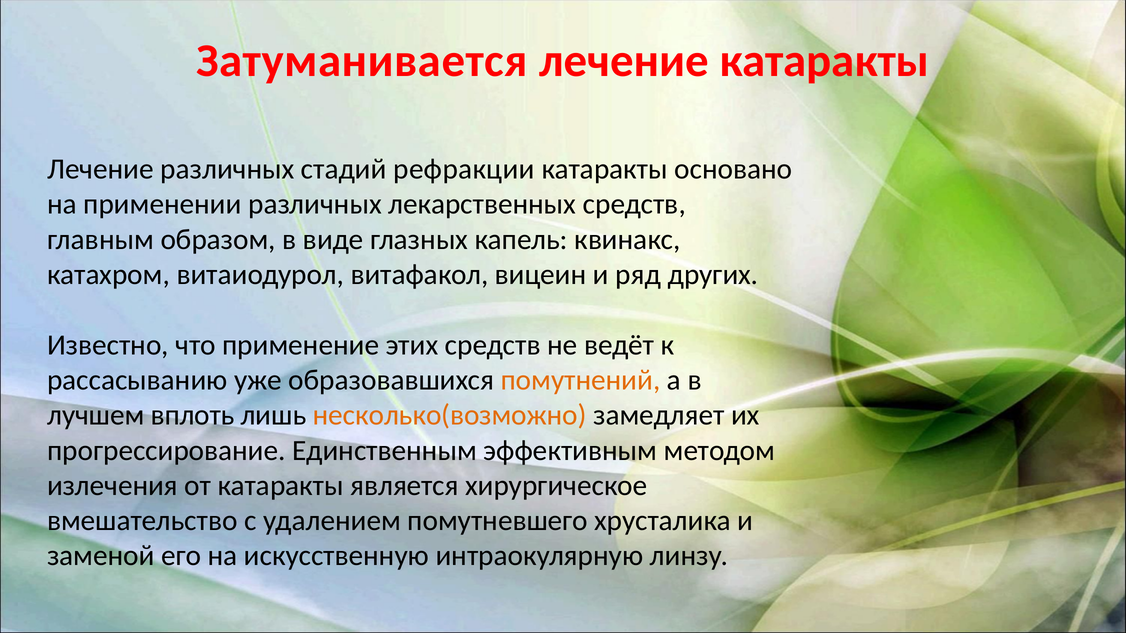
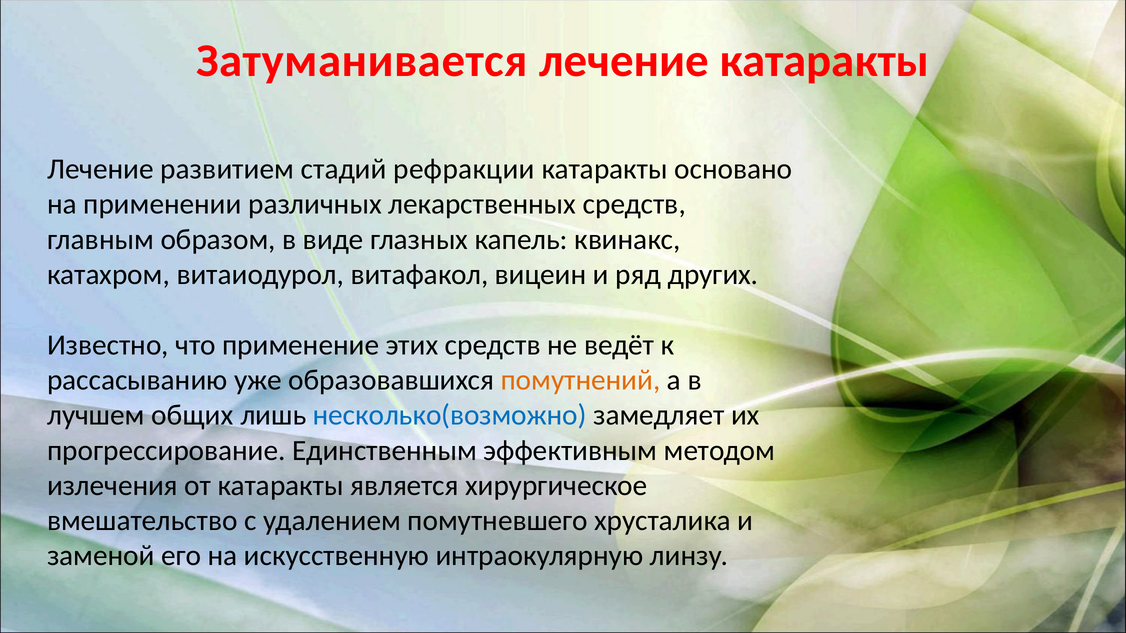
Лечение различных: различных -> развитием (227, 169)
вплоть: вплоть -> общих (192, 415)
несколько(возможно colour: orange -> blue (450, 415)
